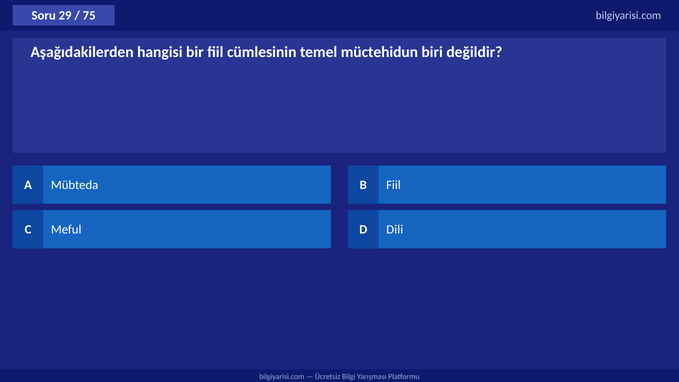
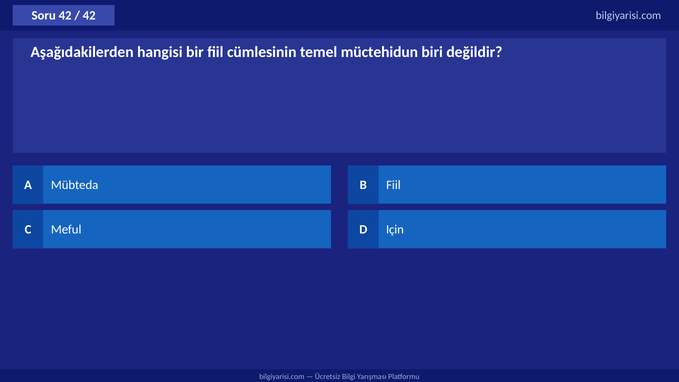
Soru 29: 29 -> 42 (65, 16)
75: 75 -> 42 (89, 16)
Dili: Dili -> Için (395, 229)
